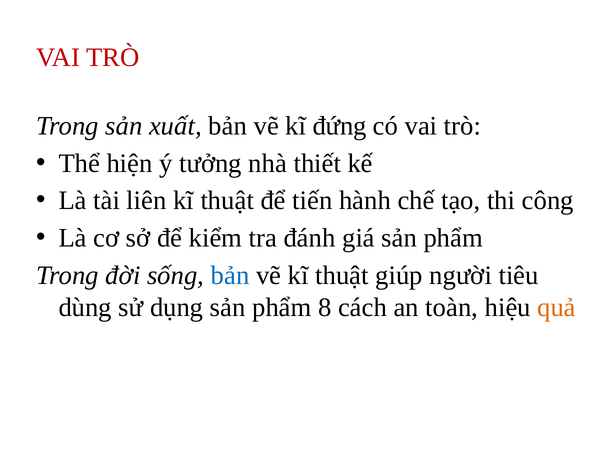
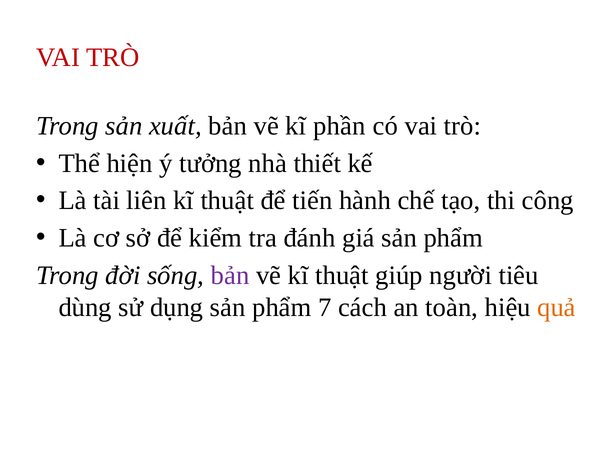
đứng: đứng -> phần (339, 126)
bản colour: blue -> purple (230, 275)
8: 8 -> 7 (325, 307)
